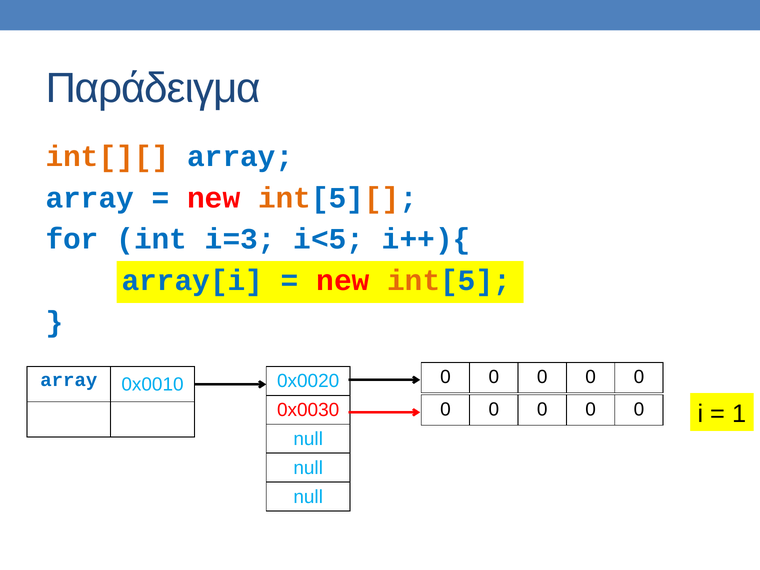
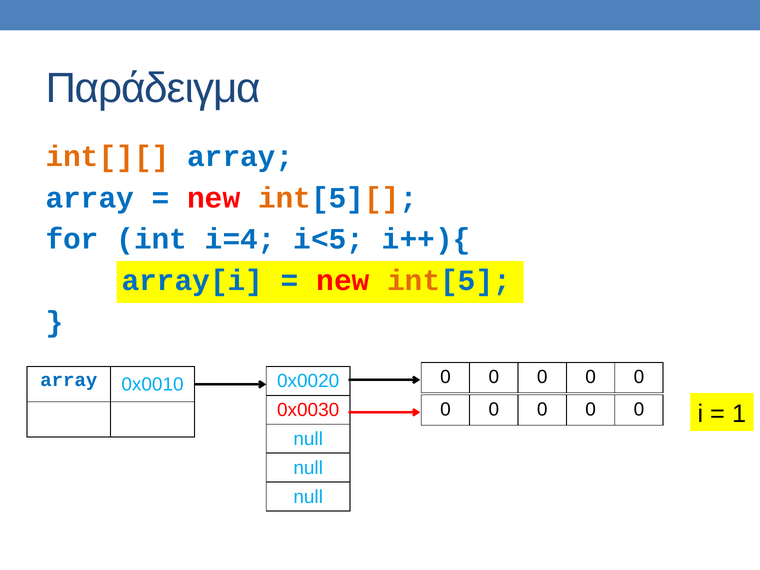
i=3: i=3 -> i=4 (240, 239)
